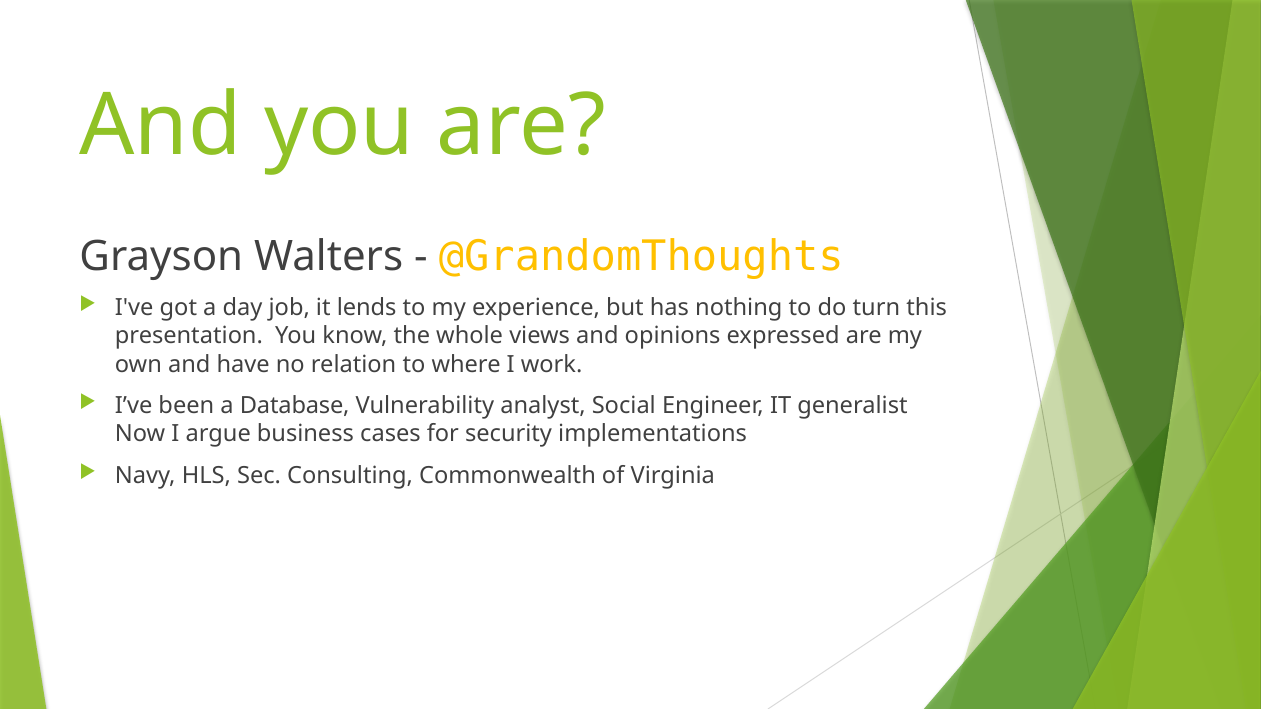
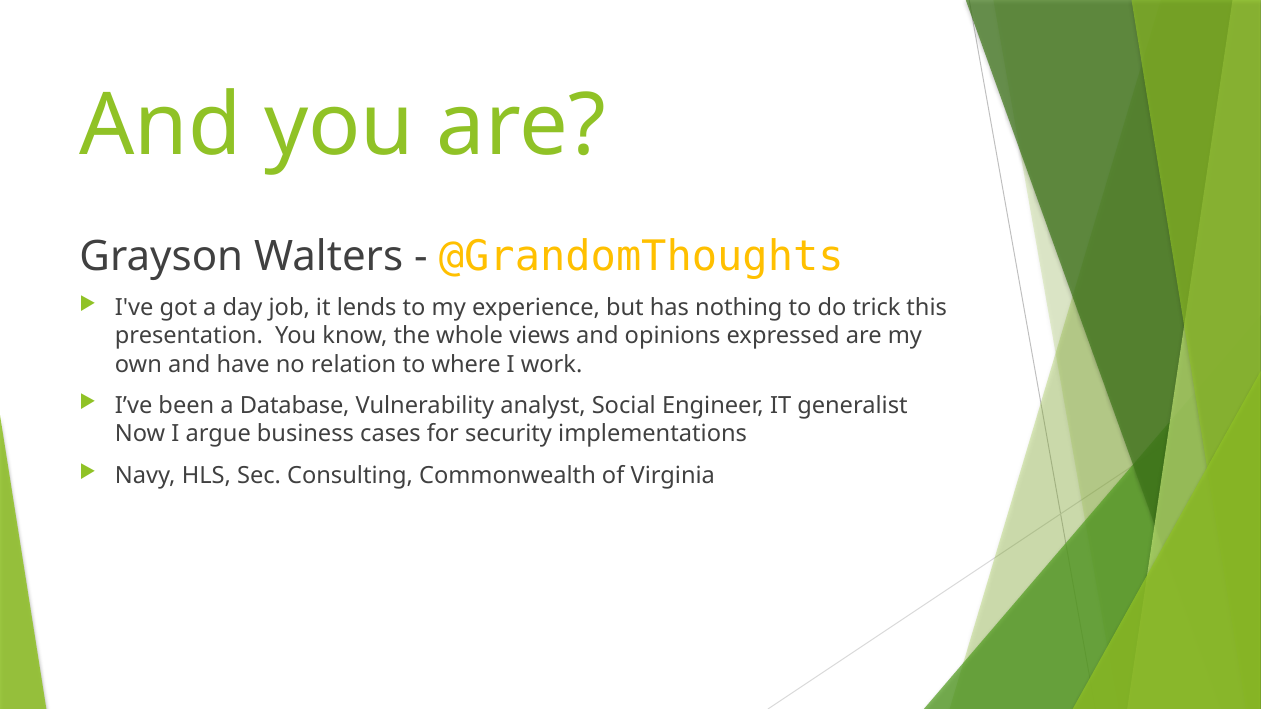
turn: turn -> trick (877, 308)
